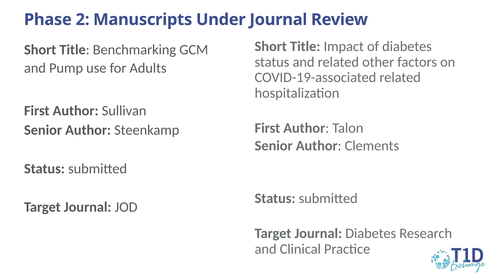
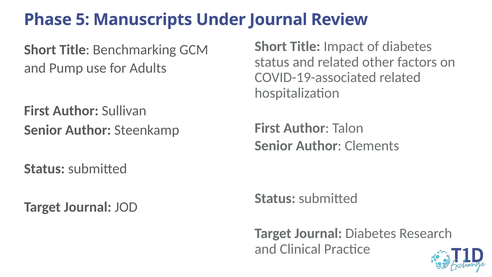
2: 2 -> 5 (83, 20)
